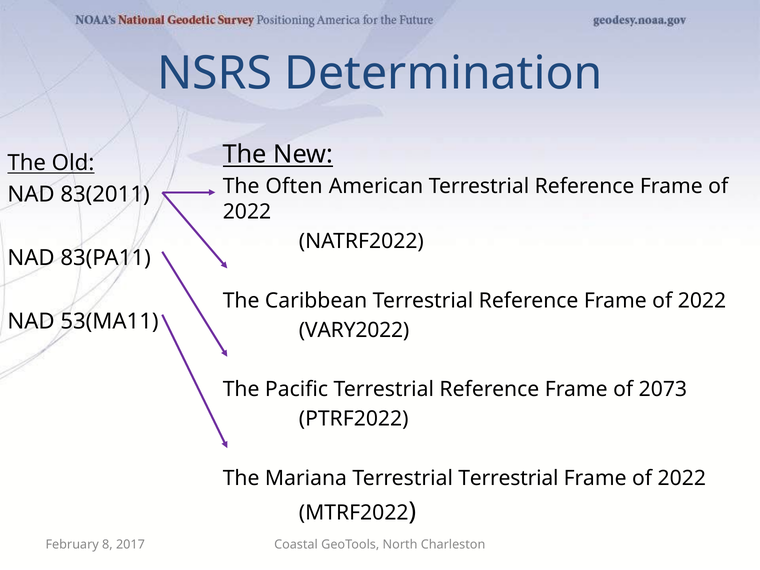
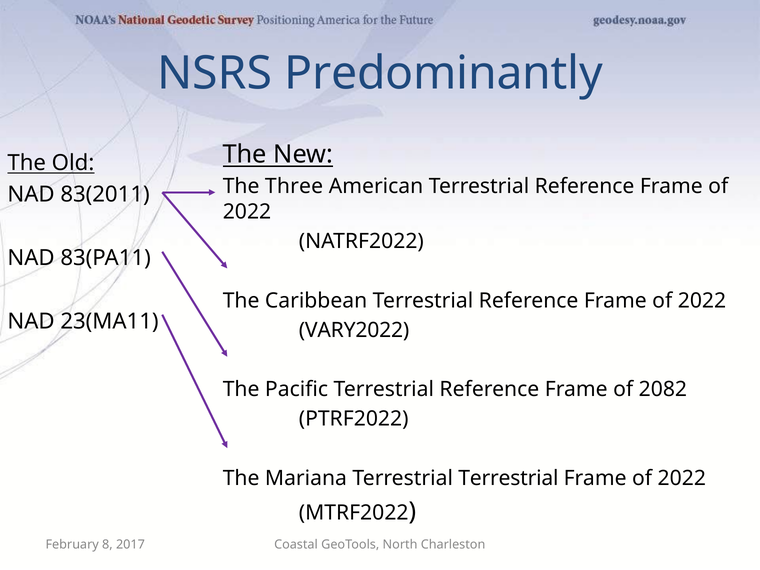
Determination: Determination -> Predominantly (444, 74)
Often: Often -> Three (294, 186)
53(MA11: 53(MA11 -> 23(MA11 (110, 321)
2073: 2073 -> 2082 (663, 389)
